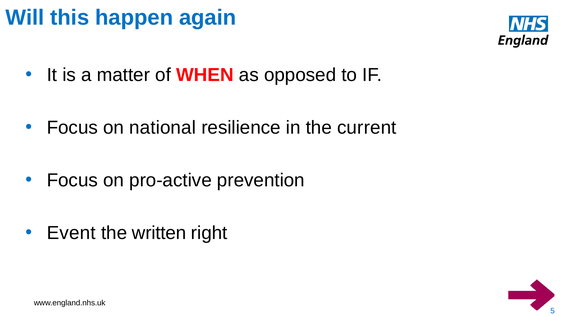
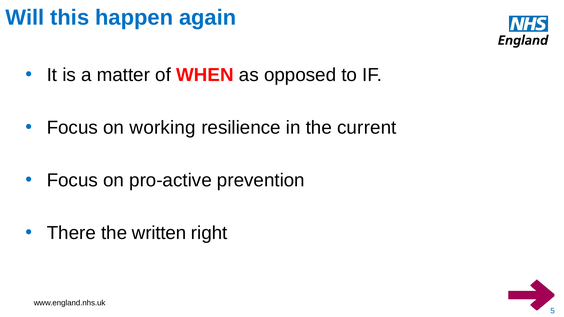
national: national -> working (163, 128)
Event: Event -> There (71, 233)
